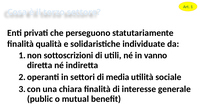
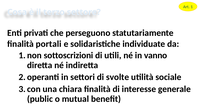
qualità: qualità -> portali (49, 44)
media: media -> svolte (118, 77)
